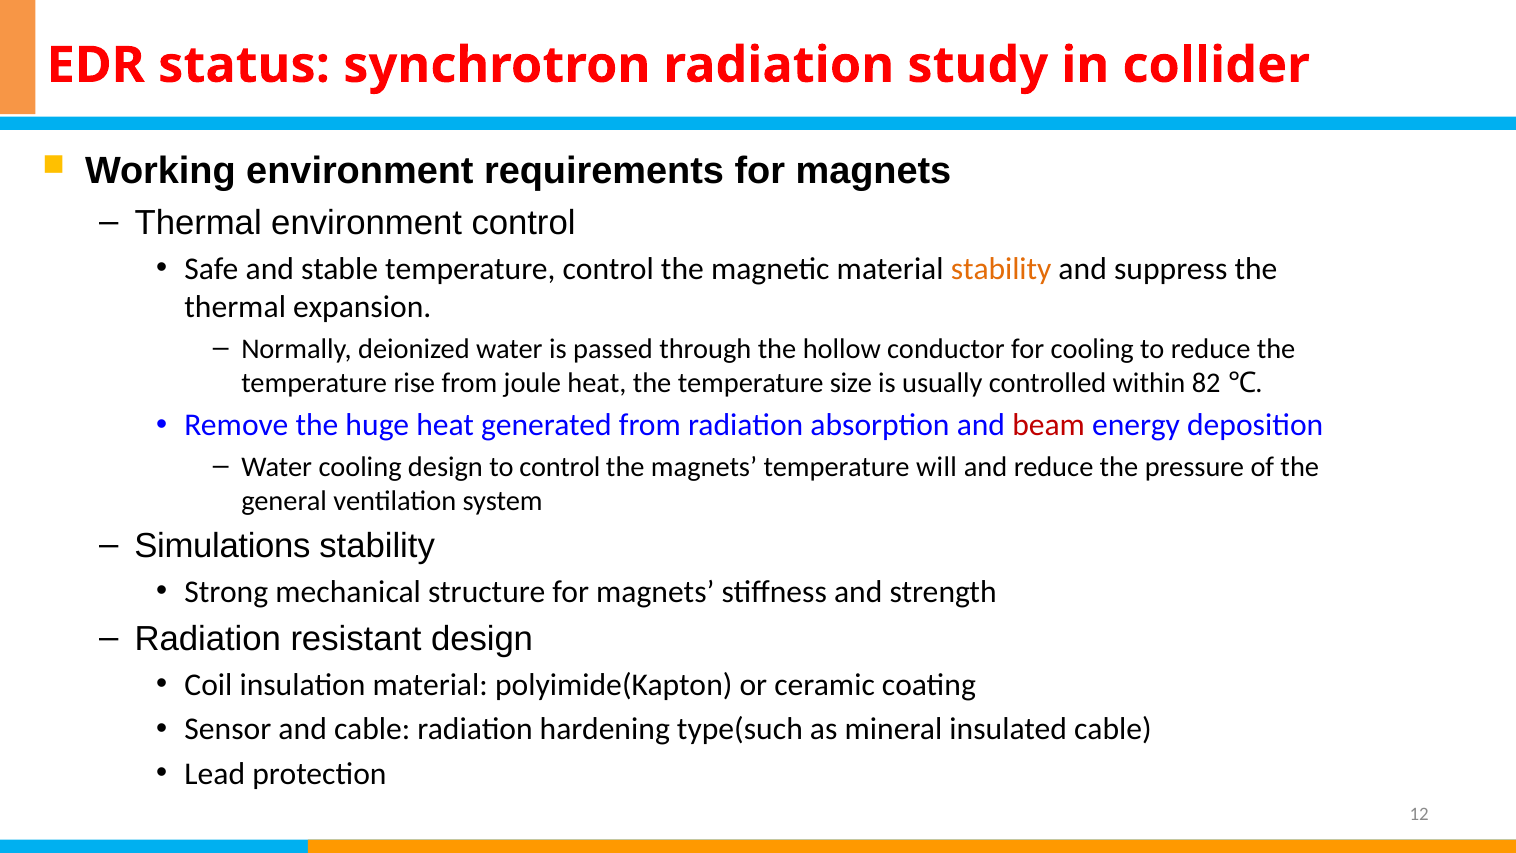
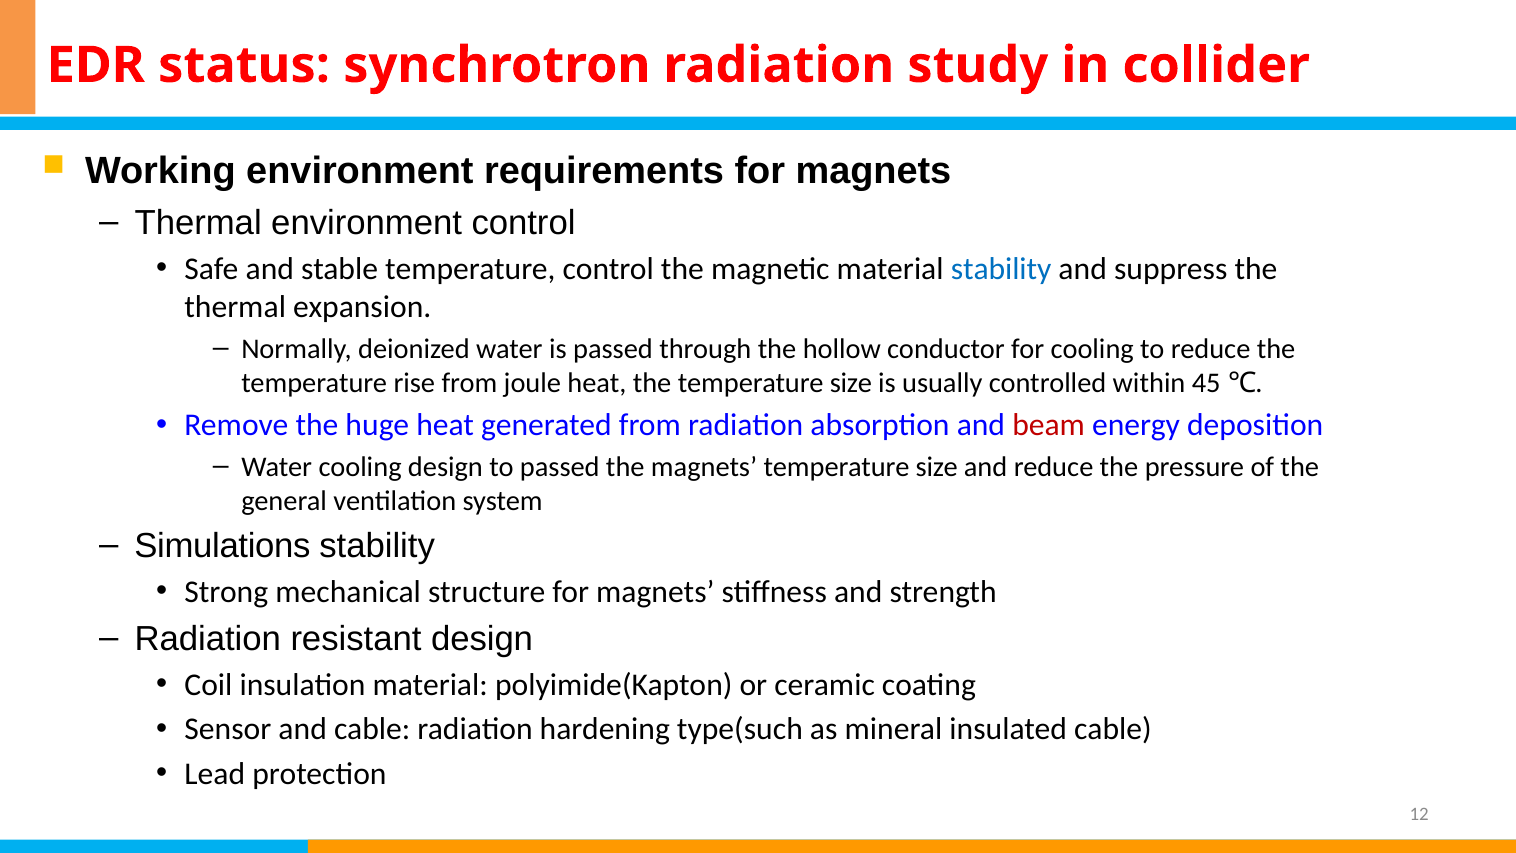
stability colour: orange -> blue (1001, 269)
82: 82 -> 45 (1206, 383)
to control: control -> passed (560, 467)
magnets temperature will: will -> size (937, 467)
